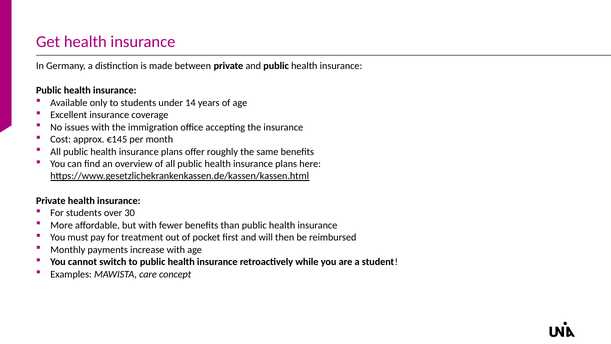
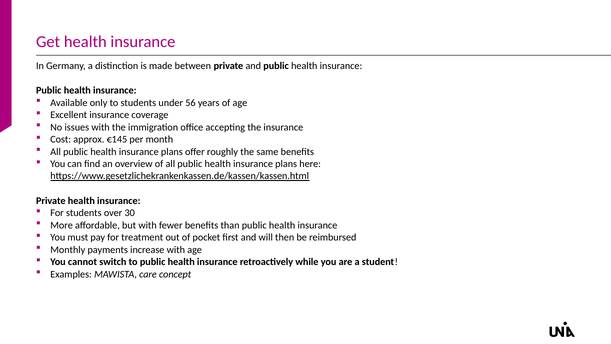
14: 14 -> 56 (190, 103)
